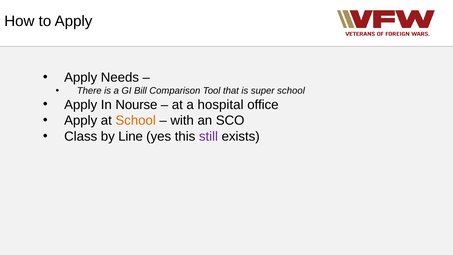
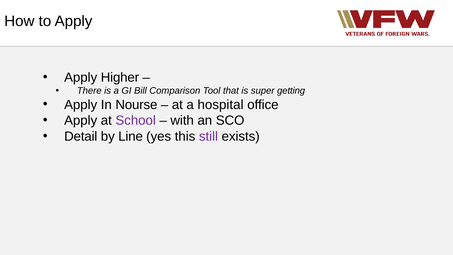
Needs: Needs -> Higher (120, 77)
super school: school -> getting (291, 91)
School colour: orange -> purple (136, 120)
Class: Class -> Detail (81, 136)
